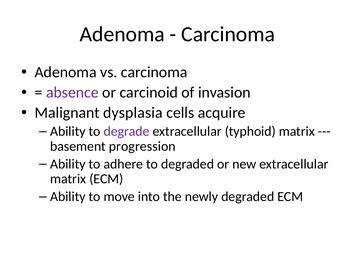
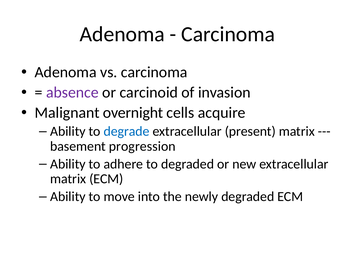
dysplasia: dysplasia -> overnight (133, 113)
degrade colour: purple -> blue (127, 132)
typhoid: typhoid -> present (250, 132)
